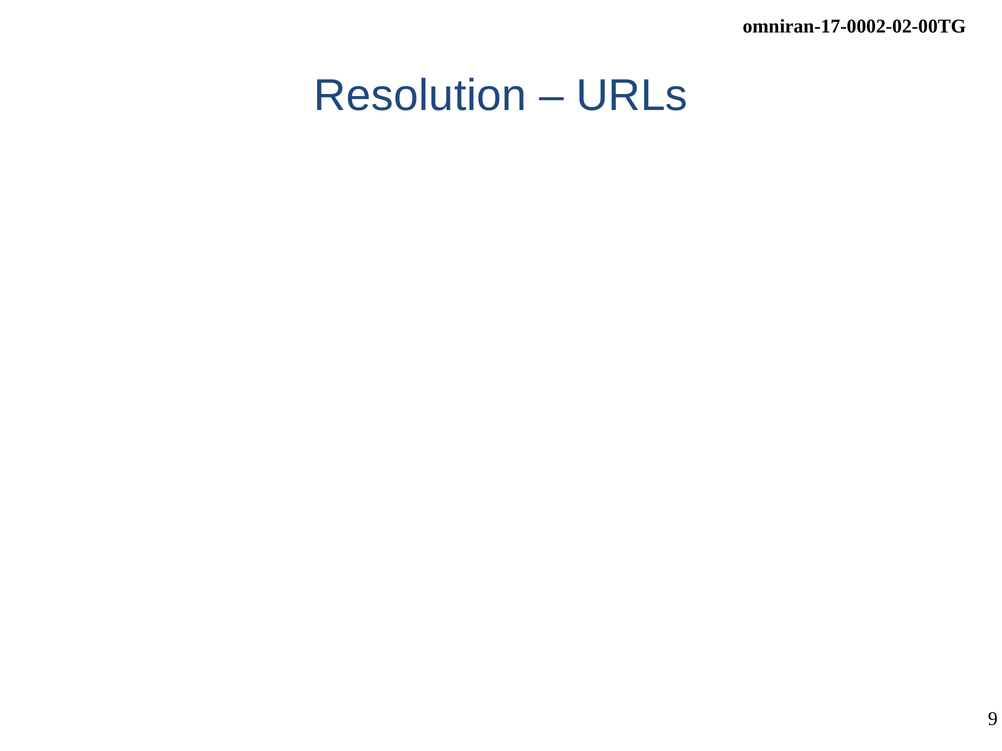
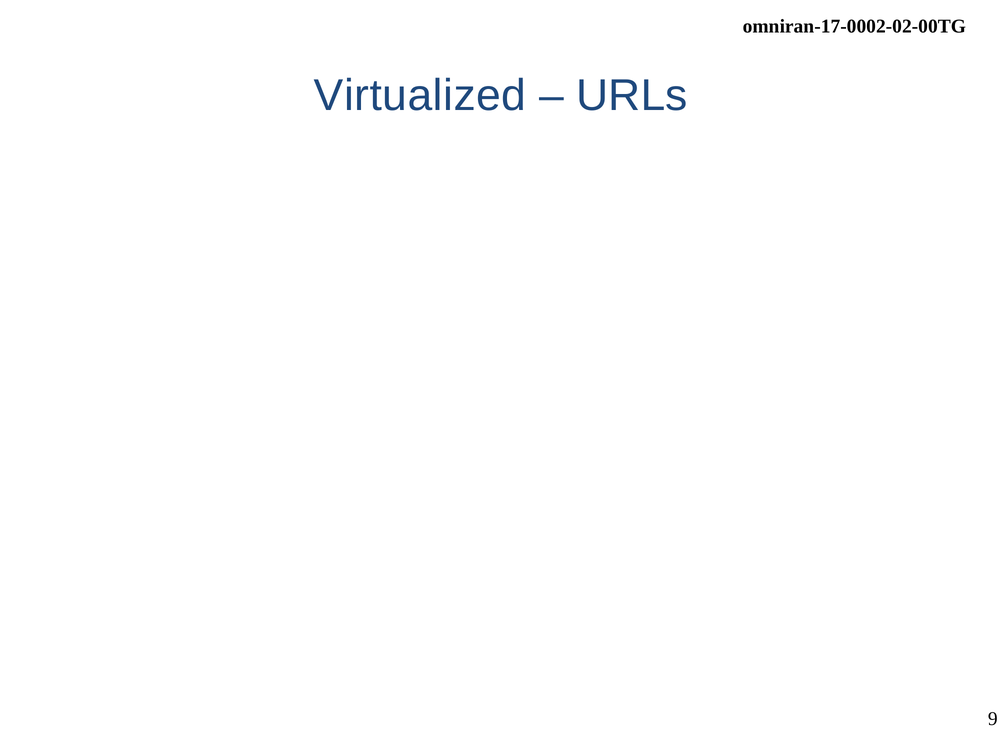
Resolution: Resolution -> Virtualized (420, 96)
